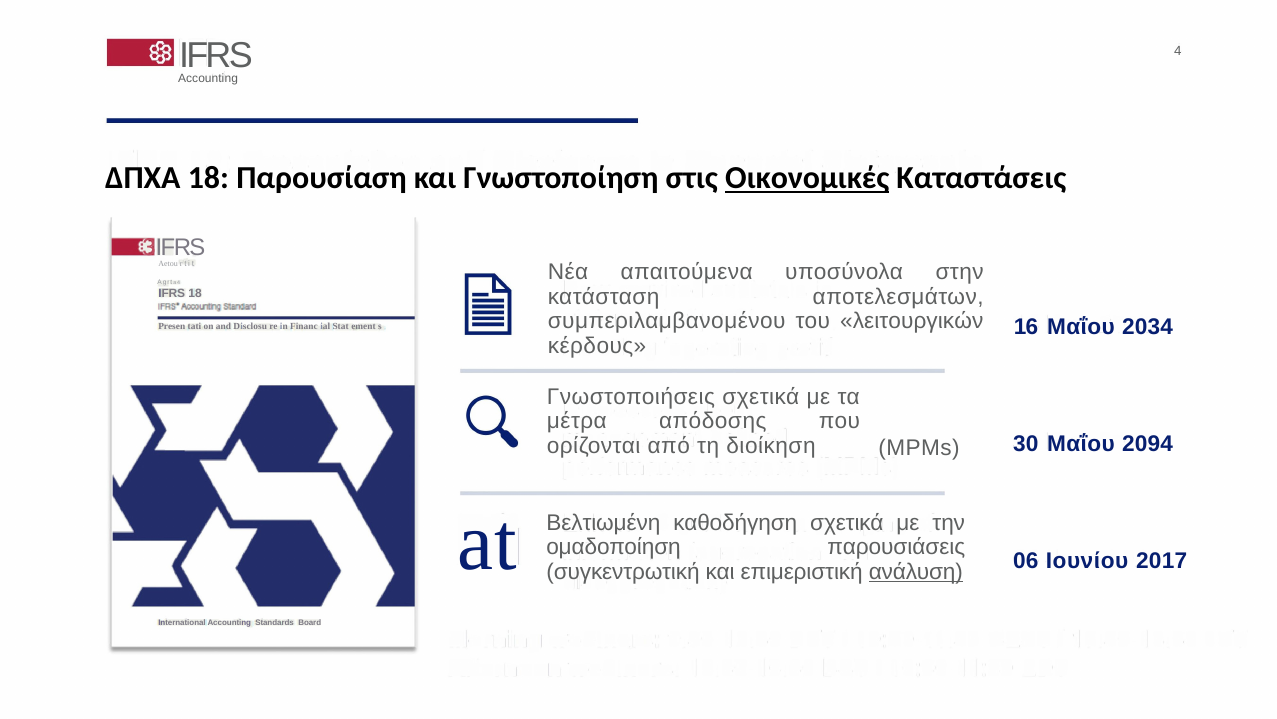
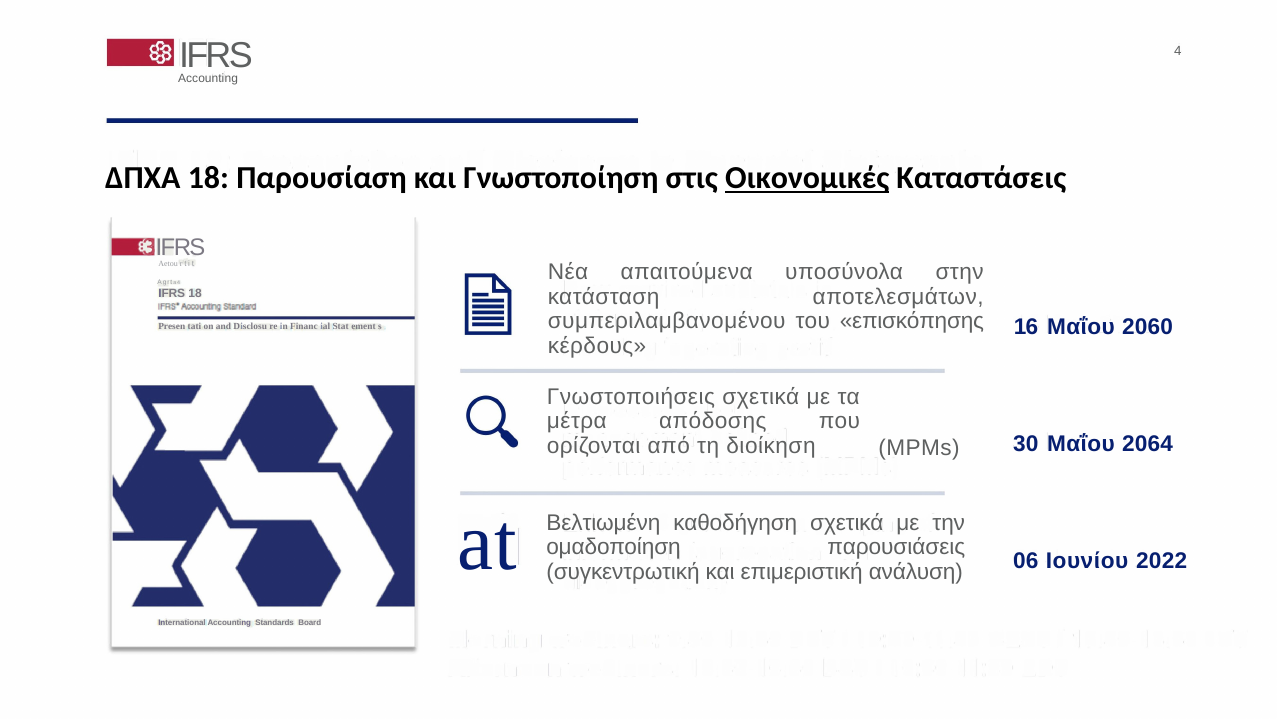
λειτουργικών: λειτουργικών -> επισκόπησης (912, 321)
2034: 2034 -> 2060 (1148, 326)
2094: 2094 -> 2064 (1148, 444)
2017: 2017 -> 2022 (1162, 560)
ανάλυση underline: present -> none (916, 571)
